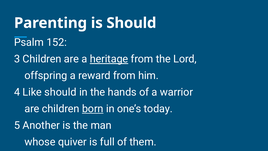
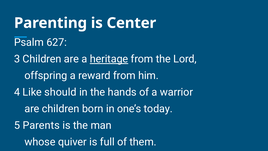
is Should: Should -> Center (131, 23)
152: 152 -> 627 (57, 42)
born underline: present -> none (93, 109)
Another: Another -> Parents (41, 125)
